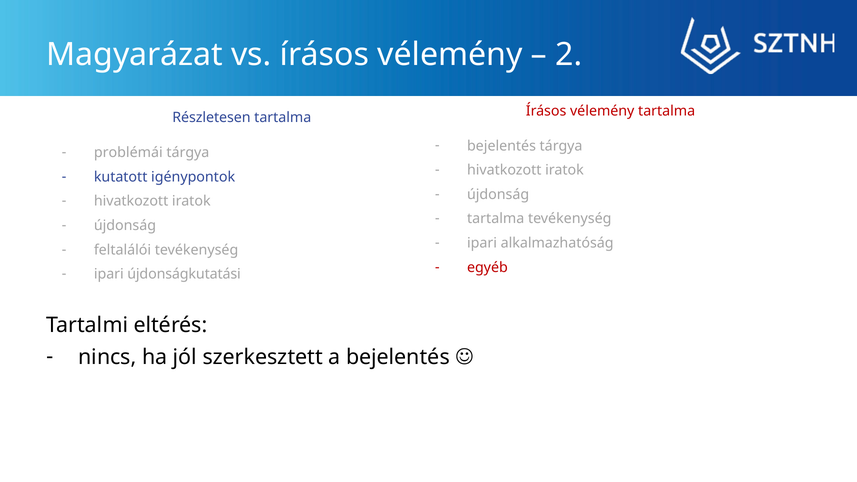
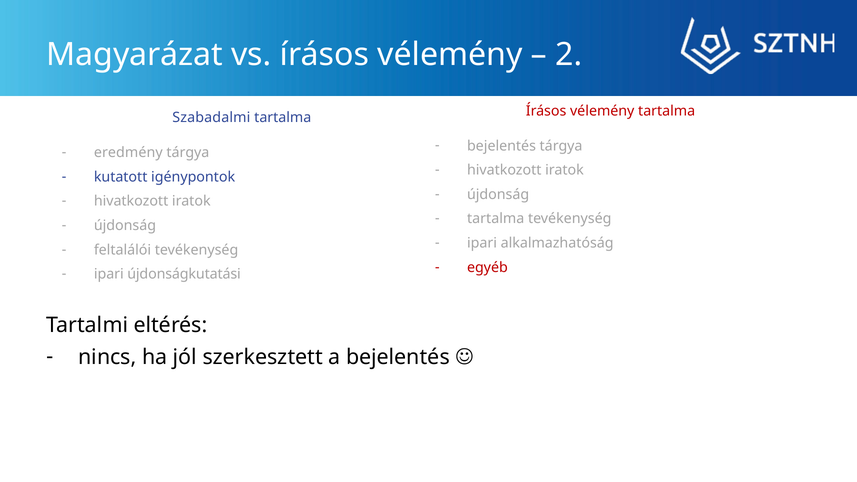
Részletesen: Részletesen -> Szabadalmi (211, 118)
problémái: problémái -> eredmény (128, 153)
